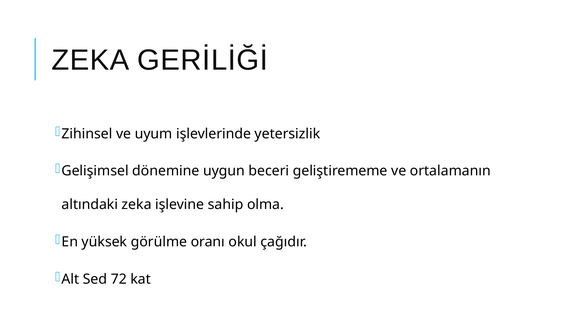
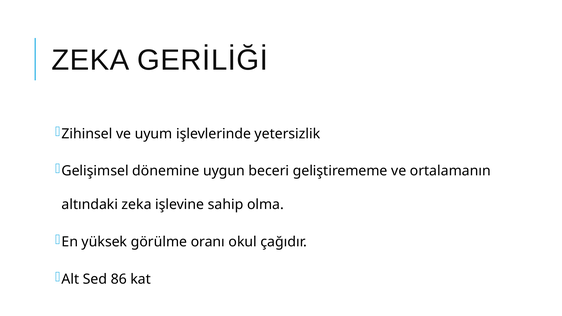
72: 72 -> 86 (119, 279)
